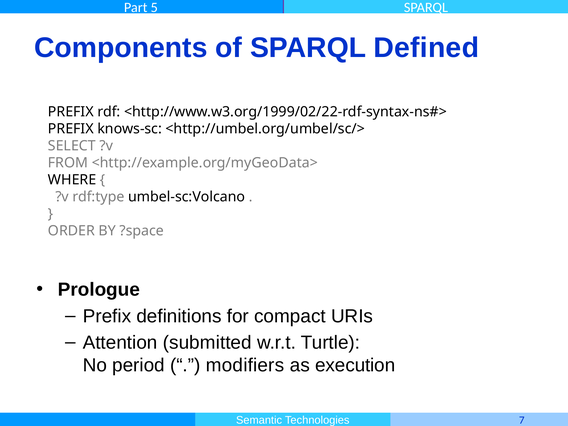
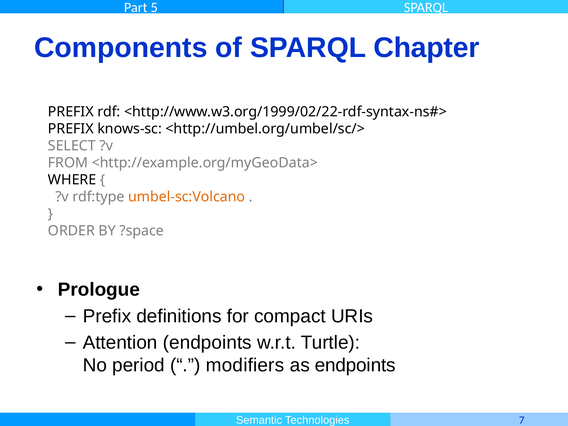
Defined: Defined -> Chapter (426, 48)
umbel-sc:Volcano colour: black -> orange (187, 197)
Attention submitted: submitted -> endpoints (207, 343)
as execution: execution -> endpoints (355, 365)
